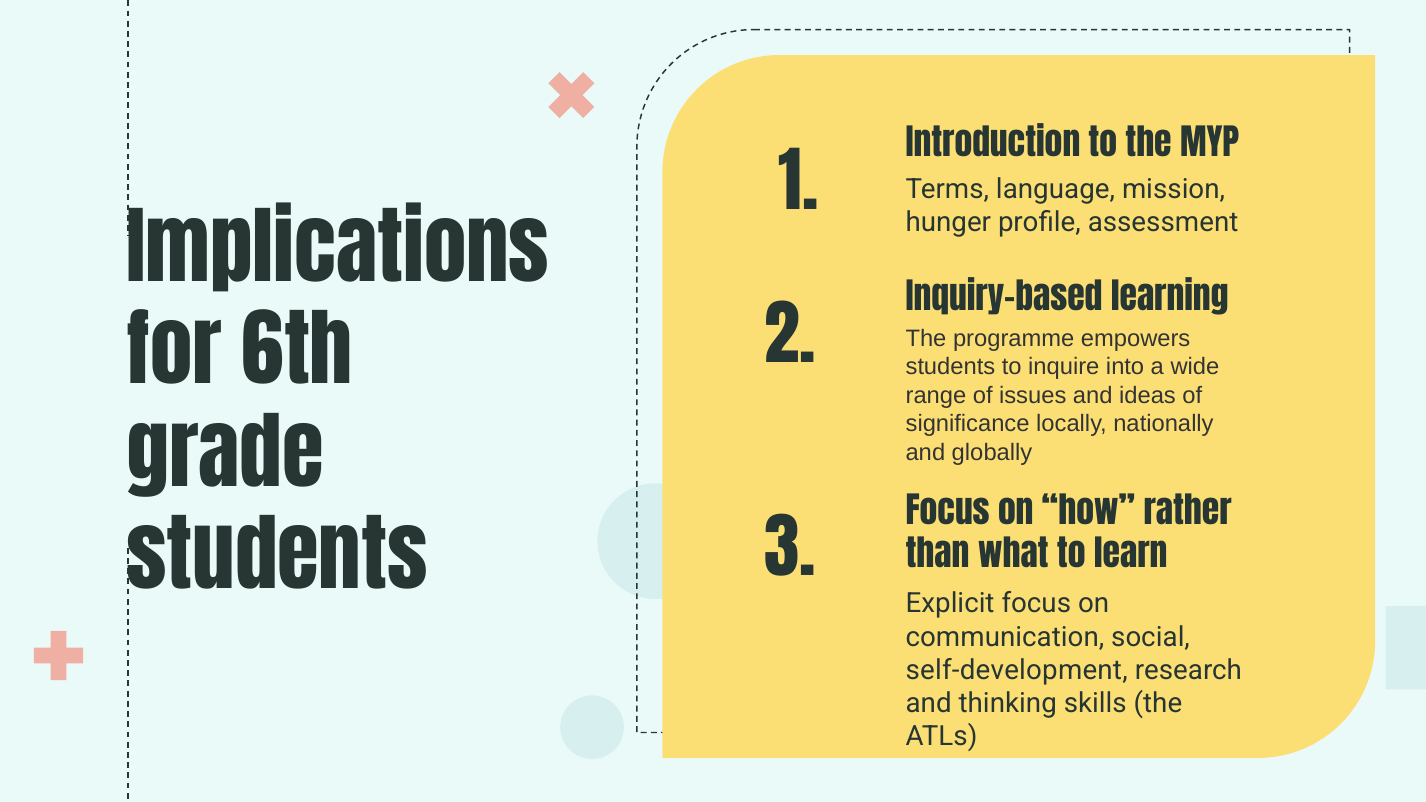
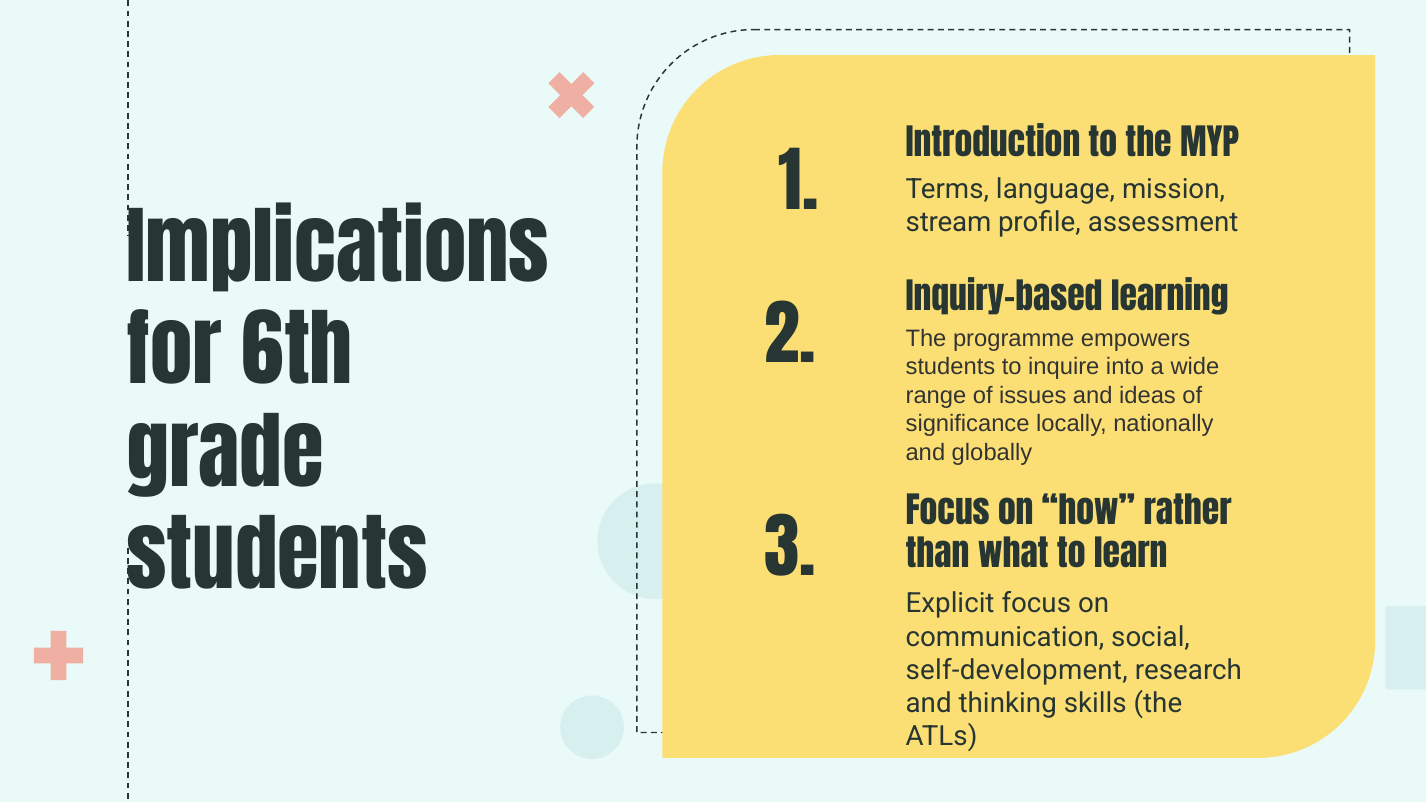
hunger: hunger -> stream (948, 222)
